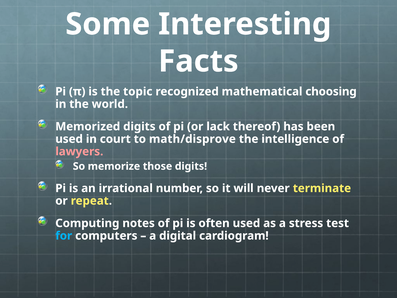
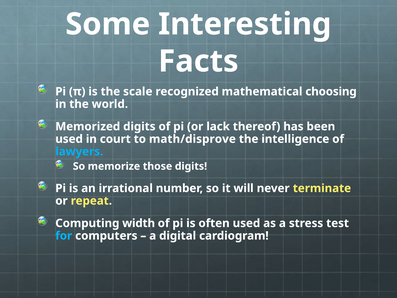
topic: topic -> scale (138, 91)
lawyers colour: pink -> light blue (79, 151)
notes: notes -> width (139, 223)
